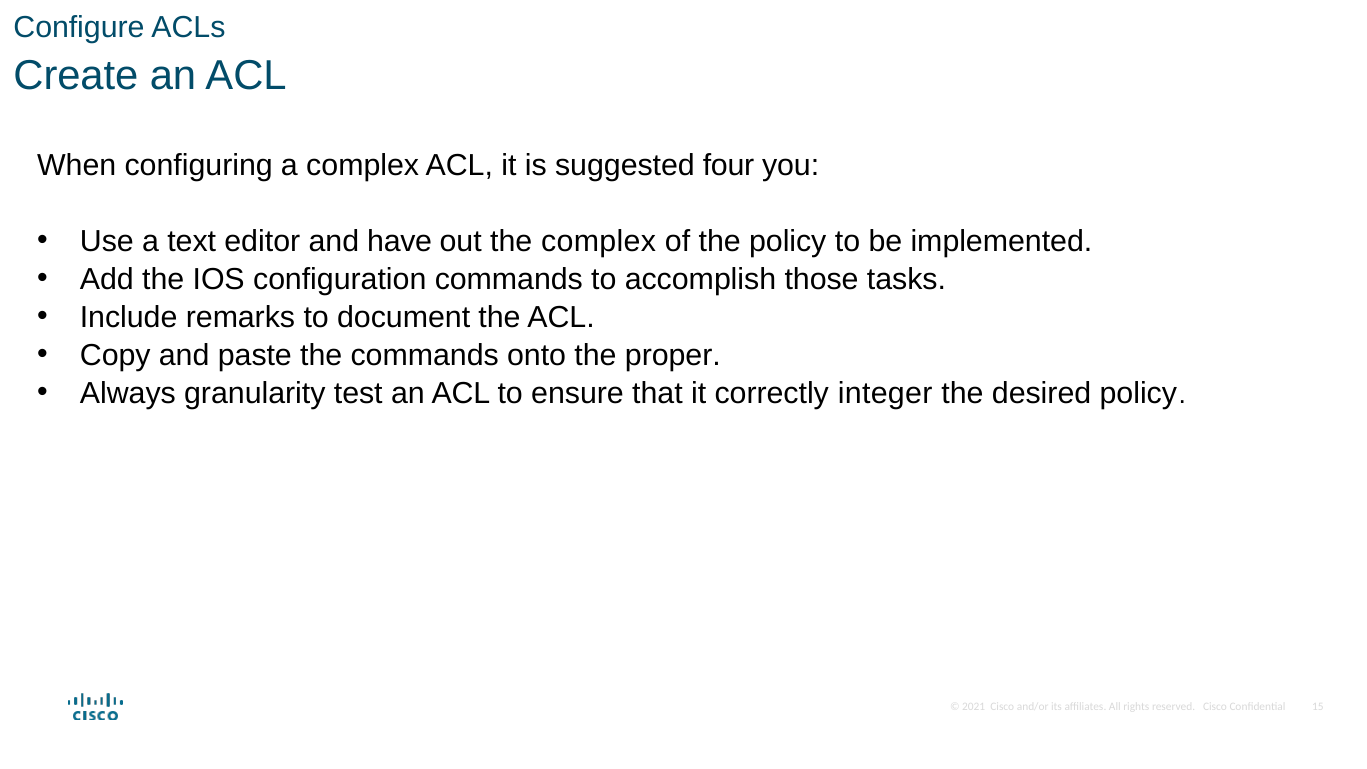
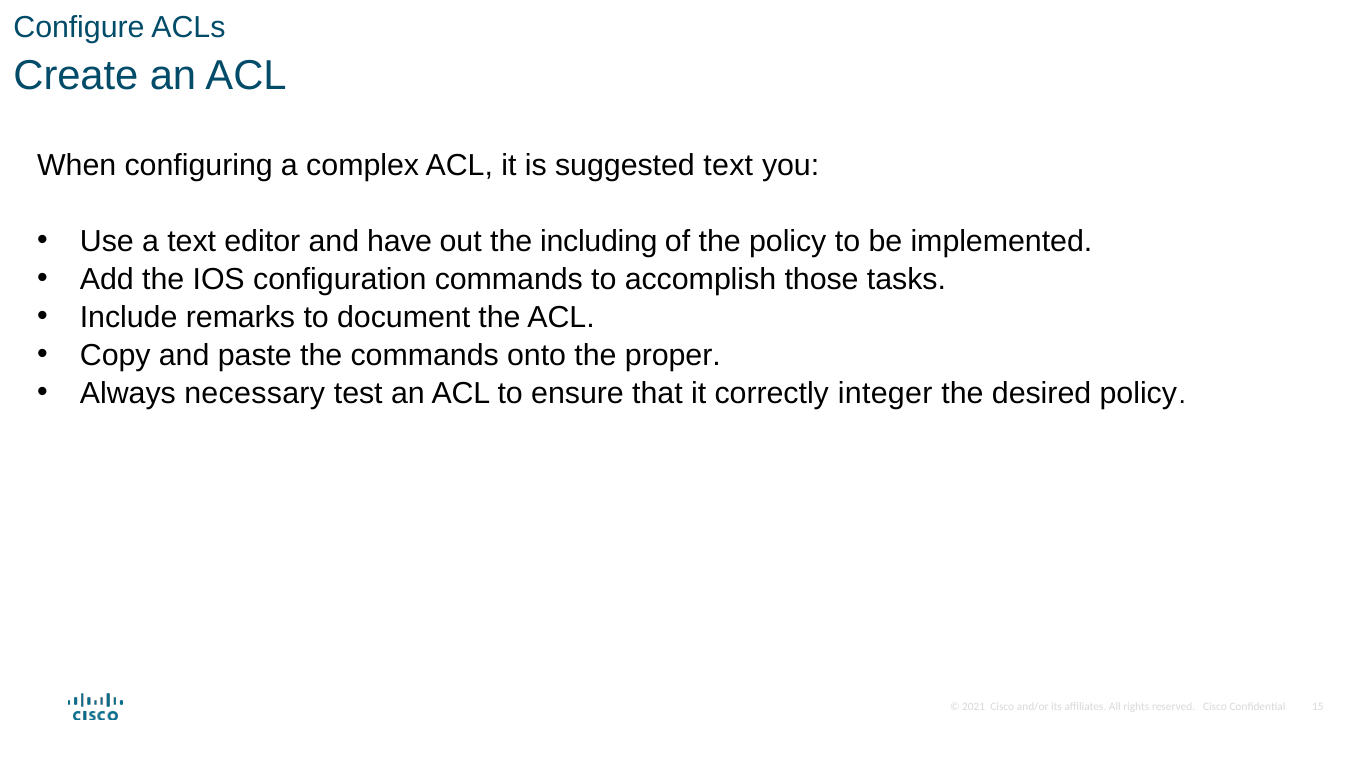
suggested four: four -> text (728, 165)
the complex: complex -> including (599, 241)
granularity: granularity -> necessary (255, 393)
